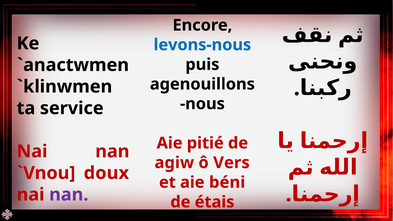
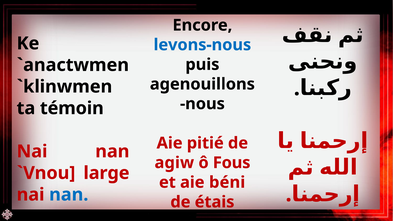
service: service -> témoin (72, 108)
Vers: Vers -> Fous (232, 163)
doux: doux -> large (106, 173)
nan colour: purple -> blue (69, 195)
